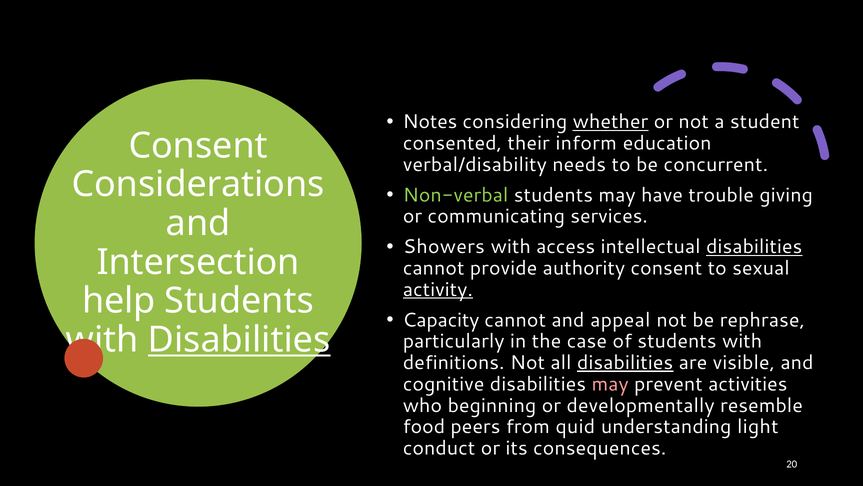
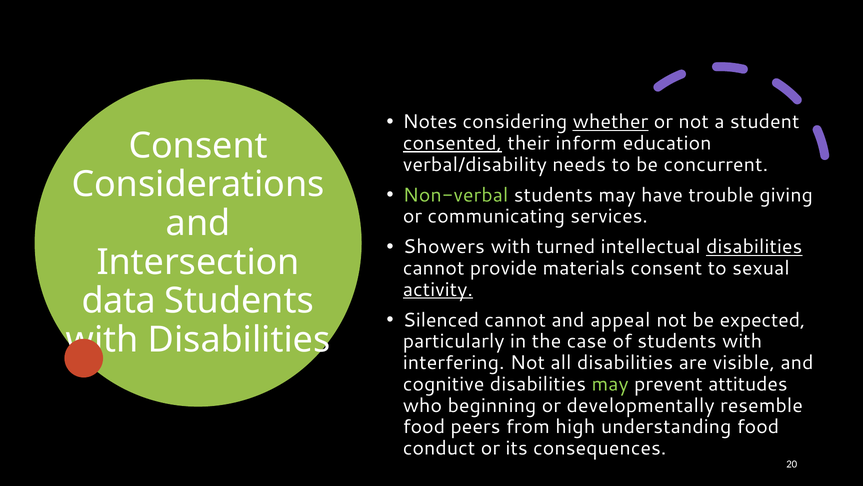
consented underline: none -> present (452, 143)
access: access -> turned (566, 247)
authority: authority -> materials (584, 268)
help: help -> data (119, 301)
Capacity: Capacity -> Silenced (441, 320)
rephrase: rephrase -> expected (762, 320)
Disabilities underline: present -> none (239, 340)
definitions: definitions -> interfering (454, 362)
disabilities underline: present -> none (625, 362)
may colour: pink -> light green (610, 384)
activities: activities -> attitudes (748, 384)
quid: quid -> high (575, 426)
understanding light: light -> food (758, 426)
